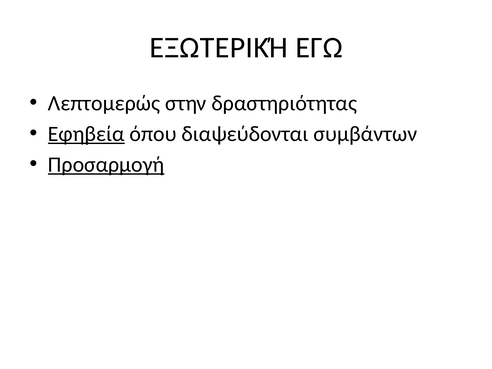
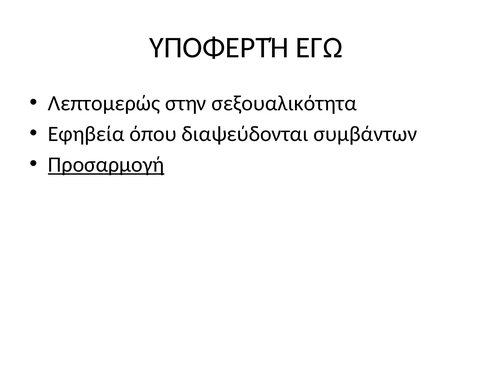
ΕΞΩΤΕΡΙΚΉ: ΕΞΩΤΕΡΙΚΉ -> ΥΠΟΦΕΡΤΉ (219, 48)
δραστηριότητας: δραστηριότητας -> σεξουαλικότητα (284, 103)
Εφηβεία underline: present -> none (86, 134)
